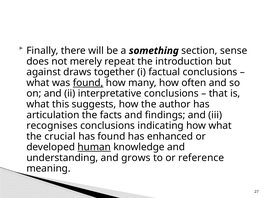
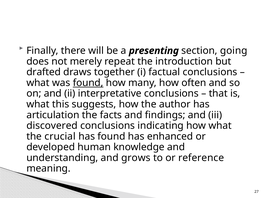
something: something -> presenting (154, 51)
sense: sense -> going (234, 51)
against: against -> drafted (44, 72)
recognises: recognises -> discovered (52, 126)
human underline: present -> none (94, 148)
